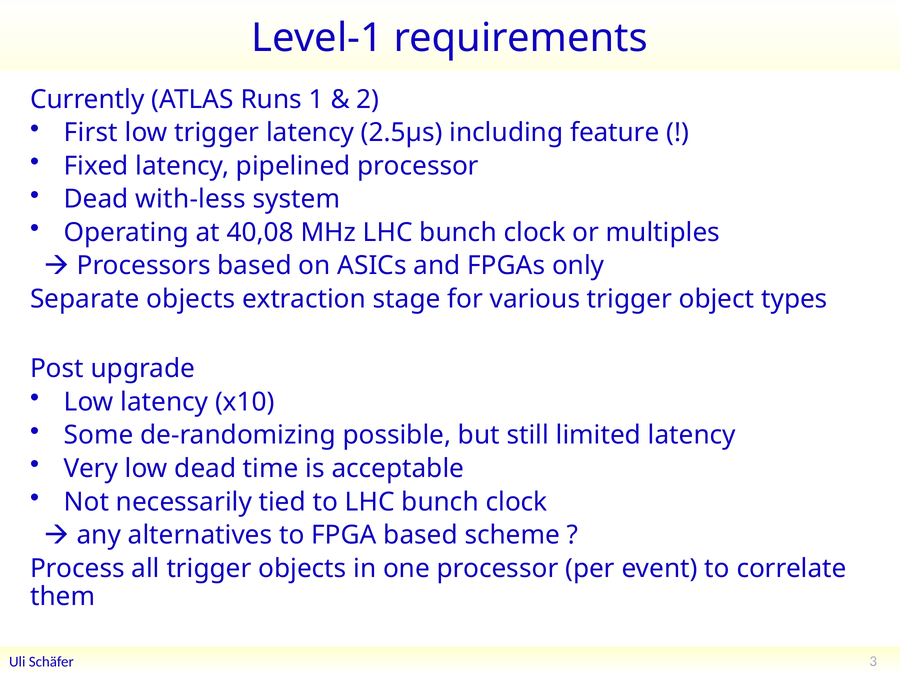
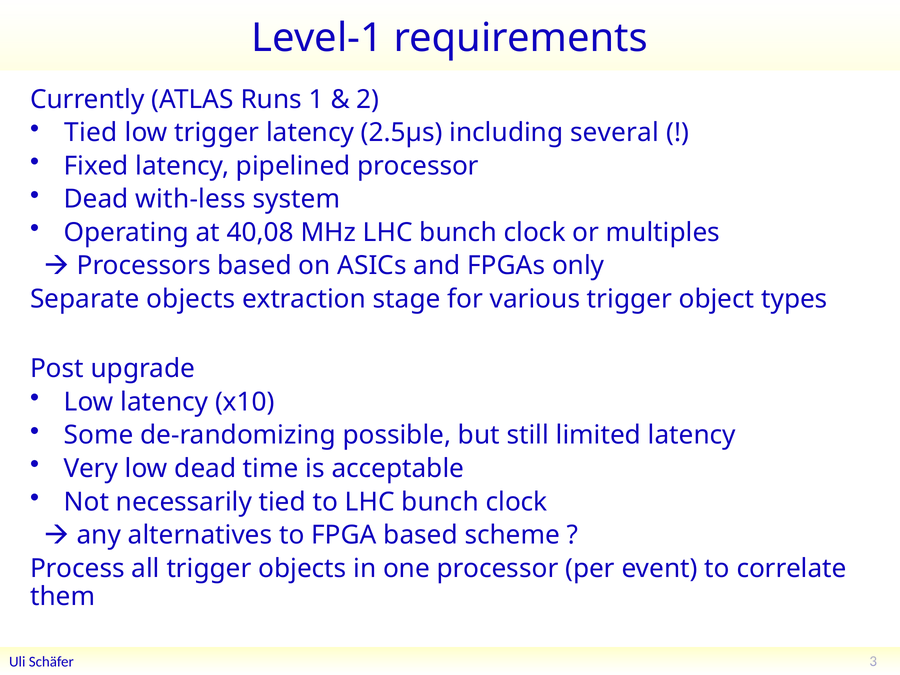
First: First -> Tied (91, 133)
feature: feature -> several (615, 133)
